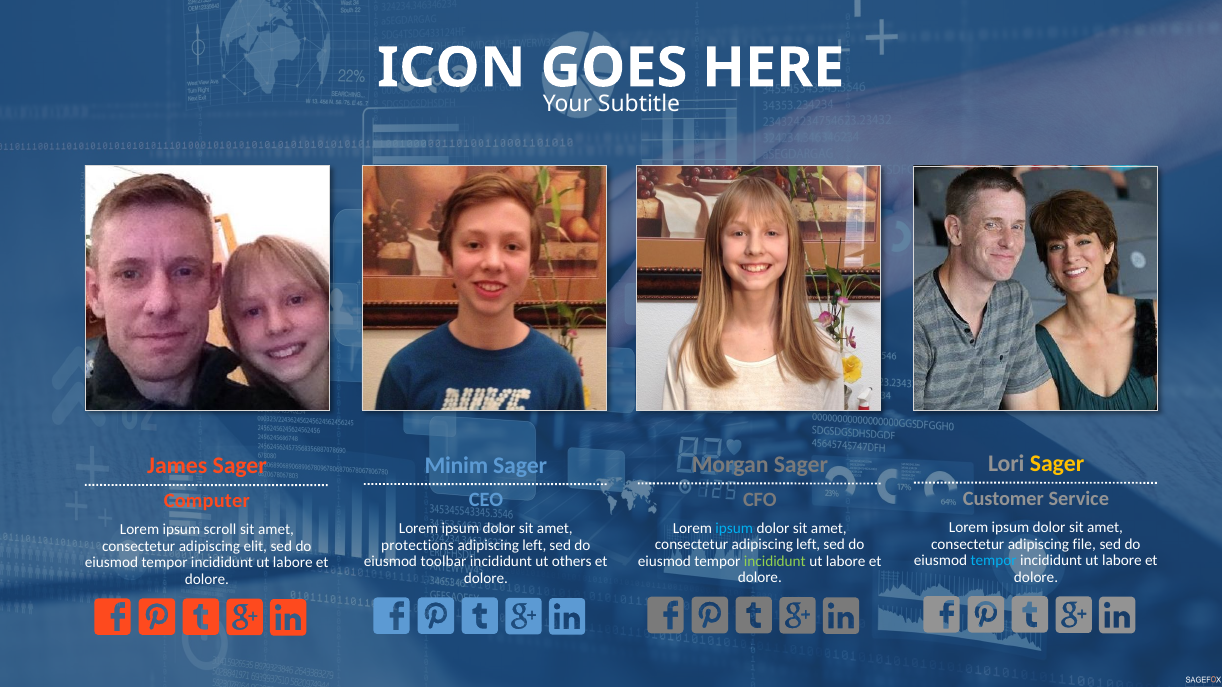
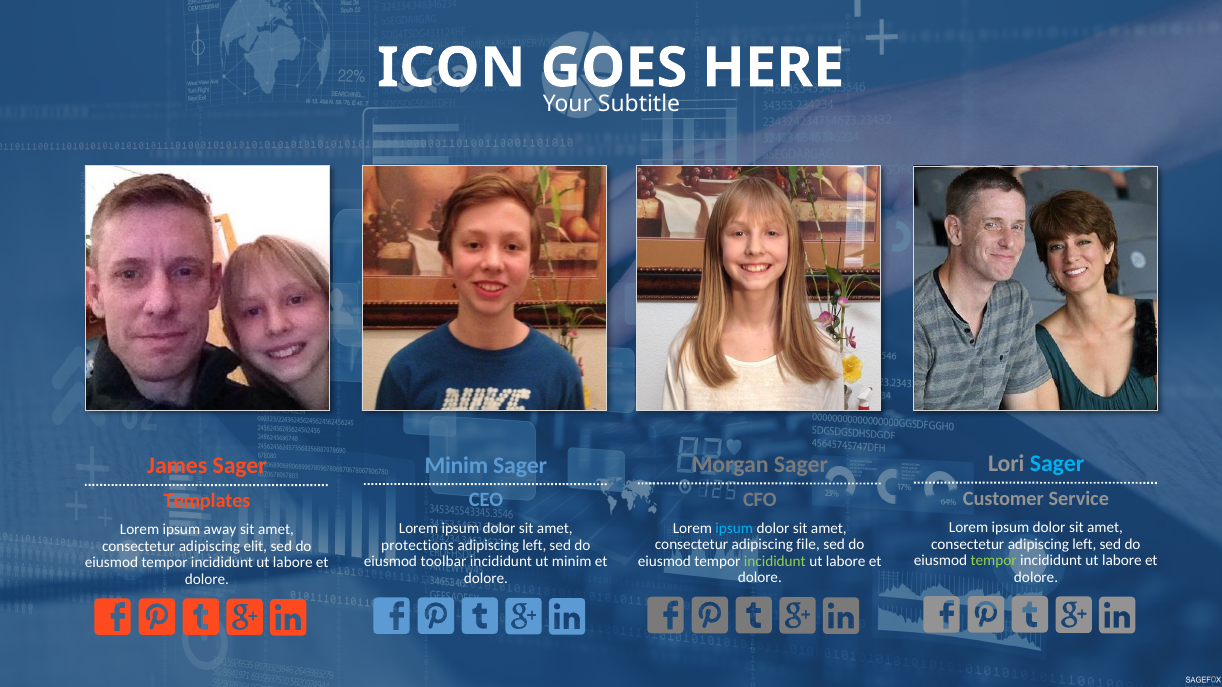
Sager colour: yellow -> light blue (1057, 464)
Computer: Computer -> Templates (207, 501)
scroll: scroll -> away (220, 530)
consectetur adipiscing file: file -> left (1084, 544)
consectetur adipiscing left: left -> file (808, 545)
tempor colour: light blue -> light green (994, 561)
ut others: others -> minim (572, 562)
